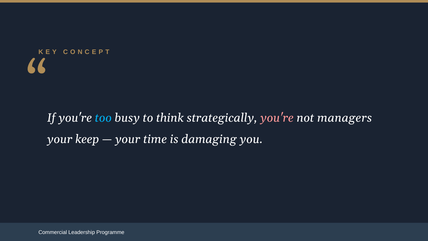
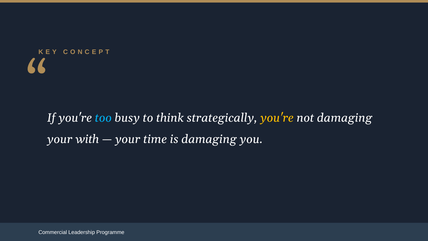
you're colour: pink -> yellow (277, 118)
not managers: managers -> damaging (345, 118)
keep: keep -> with (87, 139)
